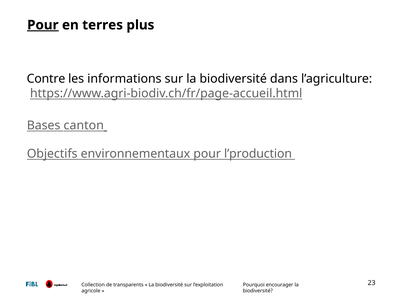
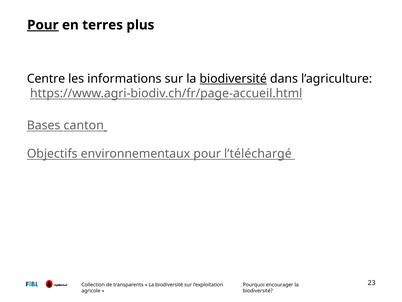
Contre: Contre -> Centre (46, 79)
biodiversité underline: none -> present (233, 79)
l’production: l’production -> l’téléchargé (258, 153)
